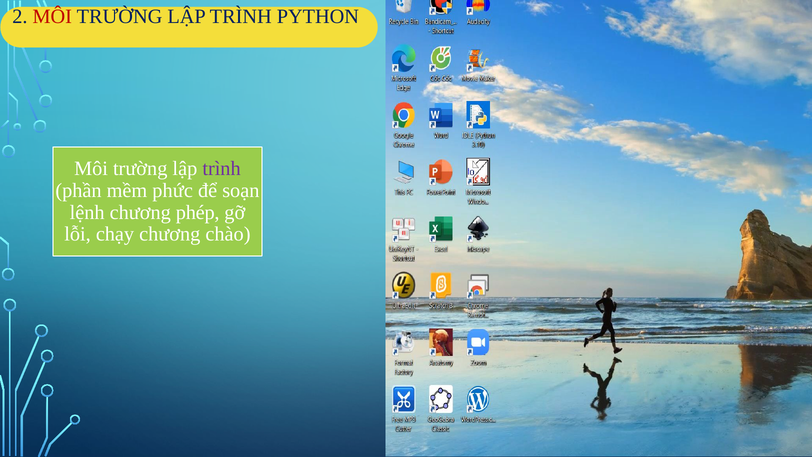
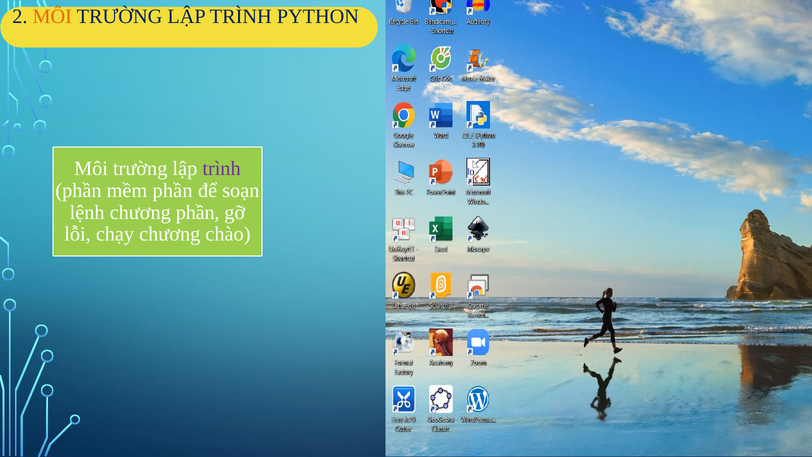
MÔI colour: red -> orange (52, 16)
mềm phức: phức -> phần (173, 190)
chương phép: phép -> phần (198, 212)
